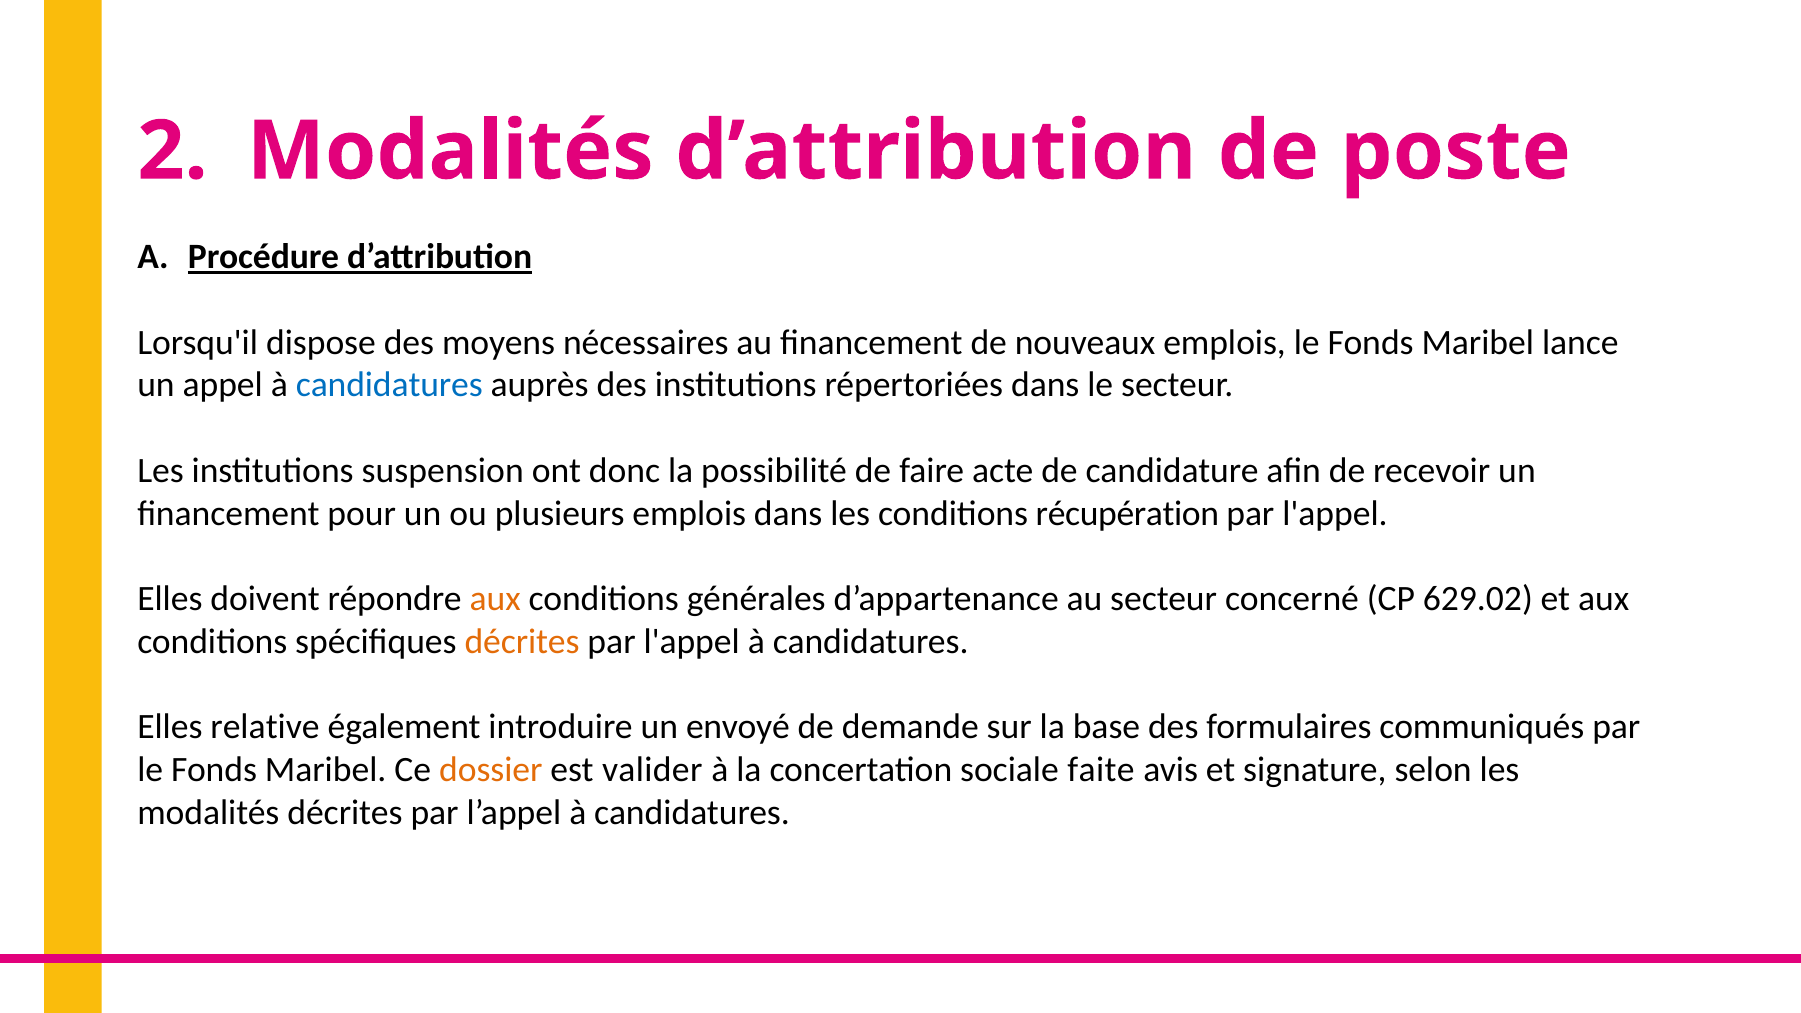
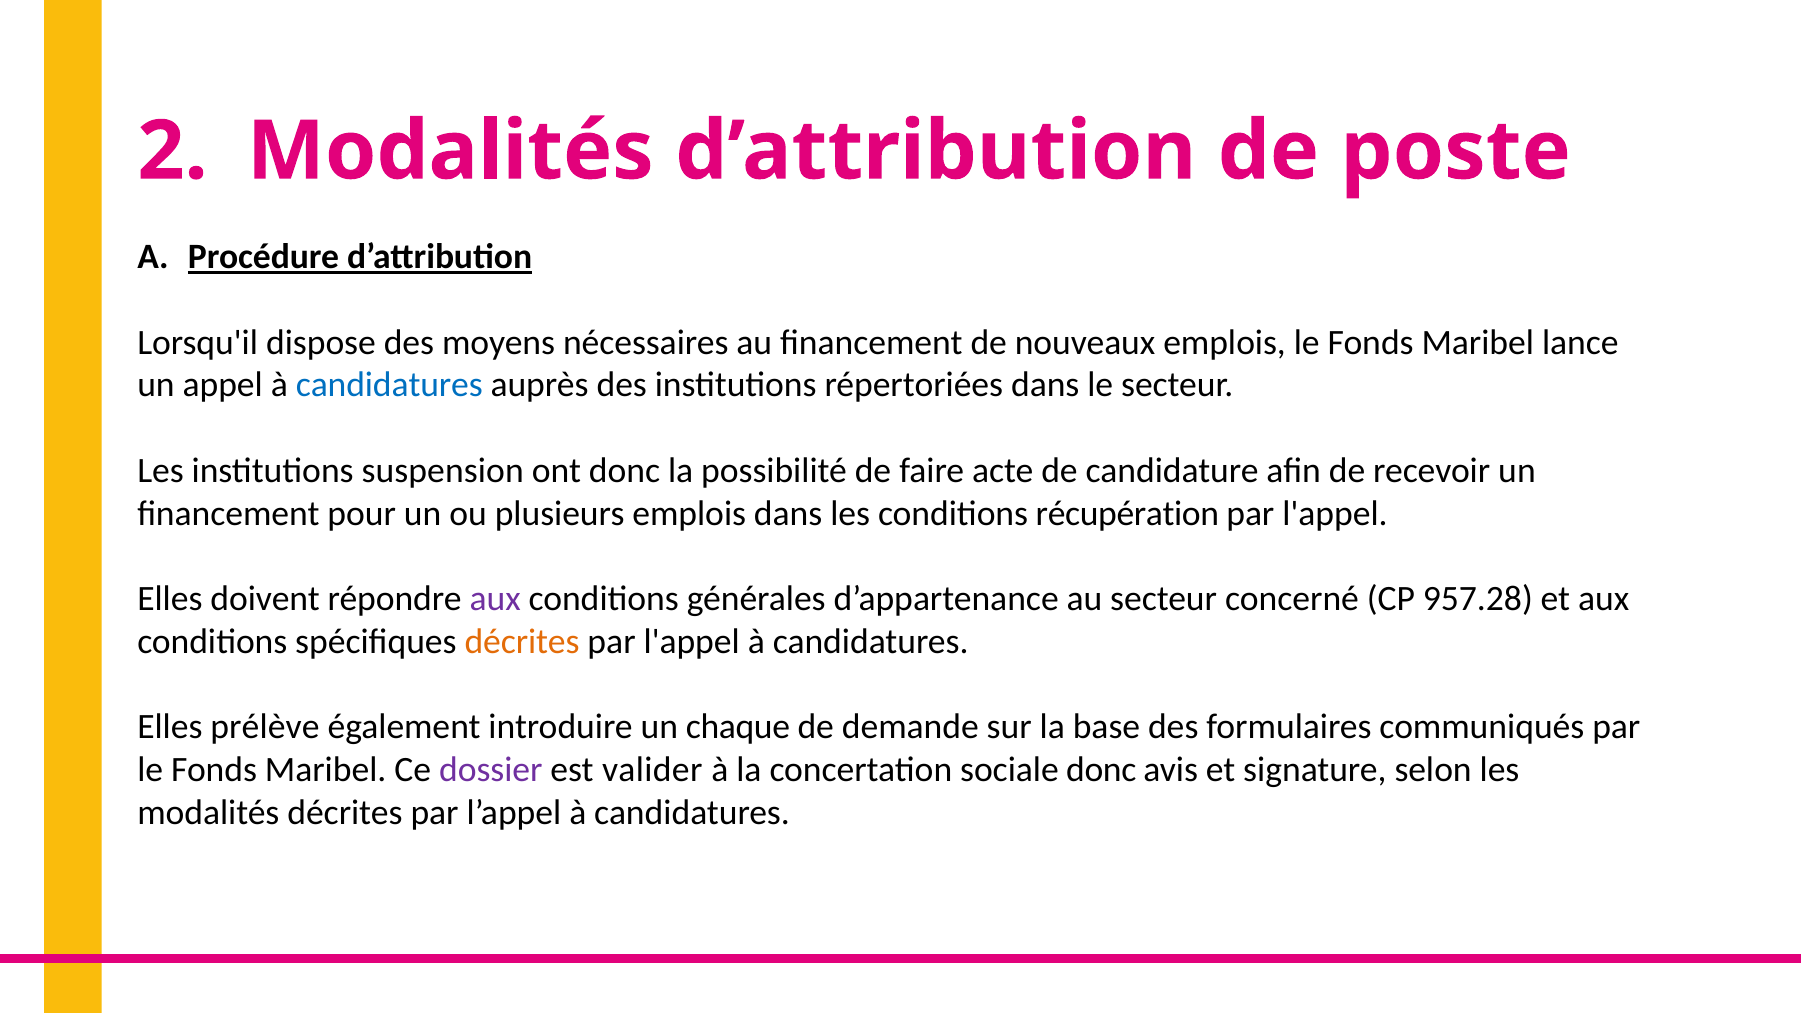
aux colour: orange -> purple (495, 599)
629.02: 629.02 -> 957.28 (1478, 599)
relative: relative -> prélève (265, 727)
envoyé: envoyé -> chaque (738, 727)
dossier colour: orange -> purple (491, 770)
sociale faite: faite -> donc (1101, 770)
